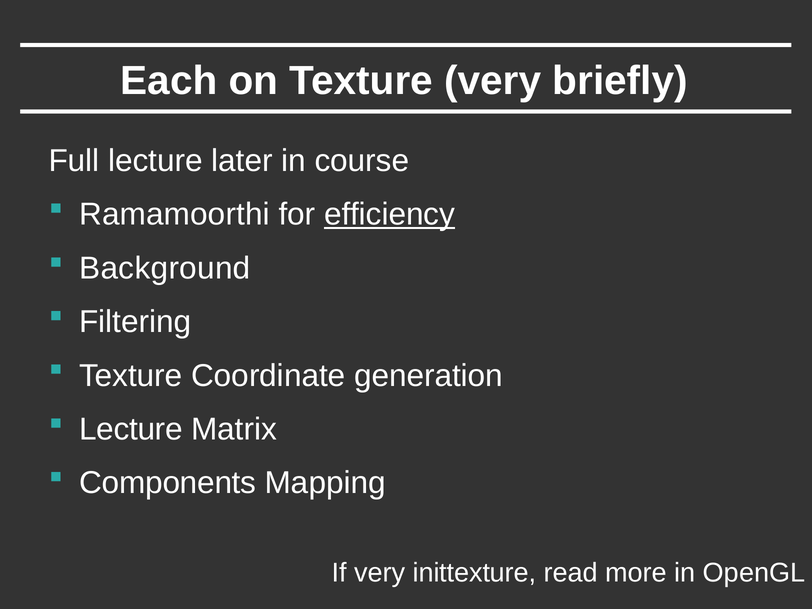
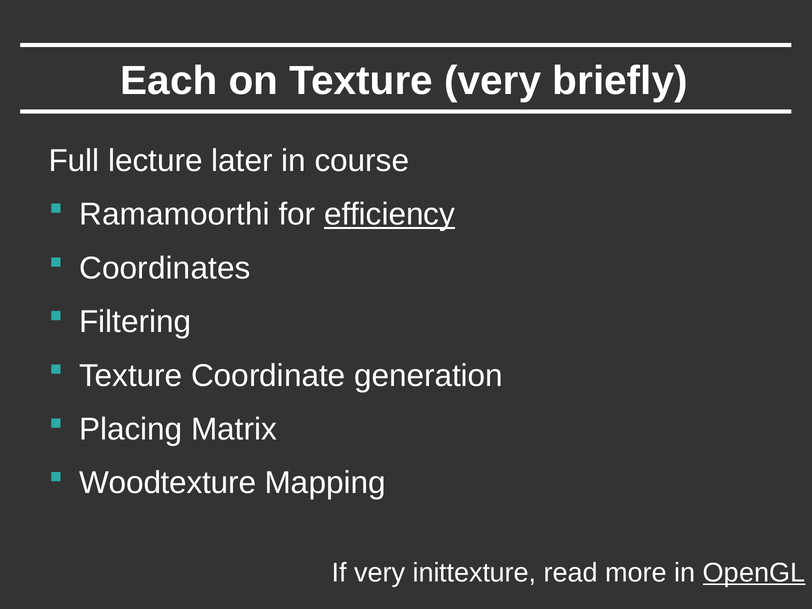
Background: Background -> Coordinates (165, 268)
Lecture: Lecture -> Placing (131, 429)
Components: Components -> Woodtexture (168, 483)
OpenGL underline: none -> present (754, 573)
